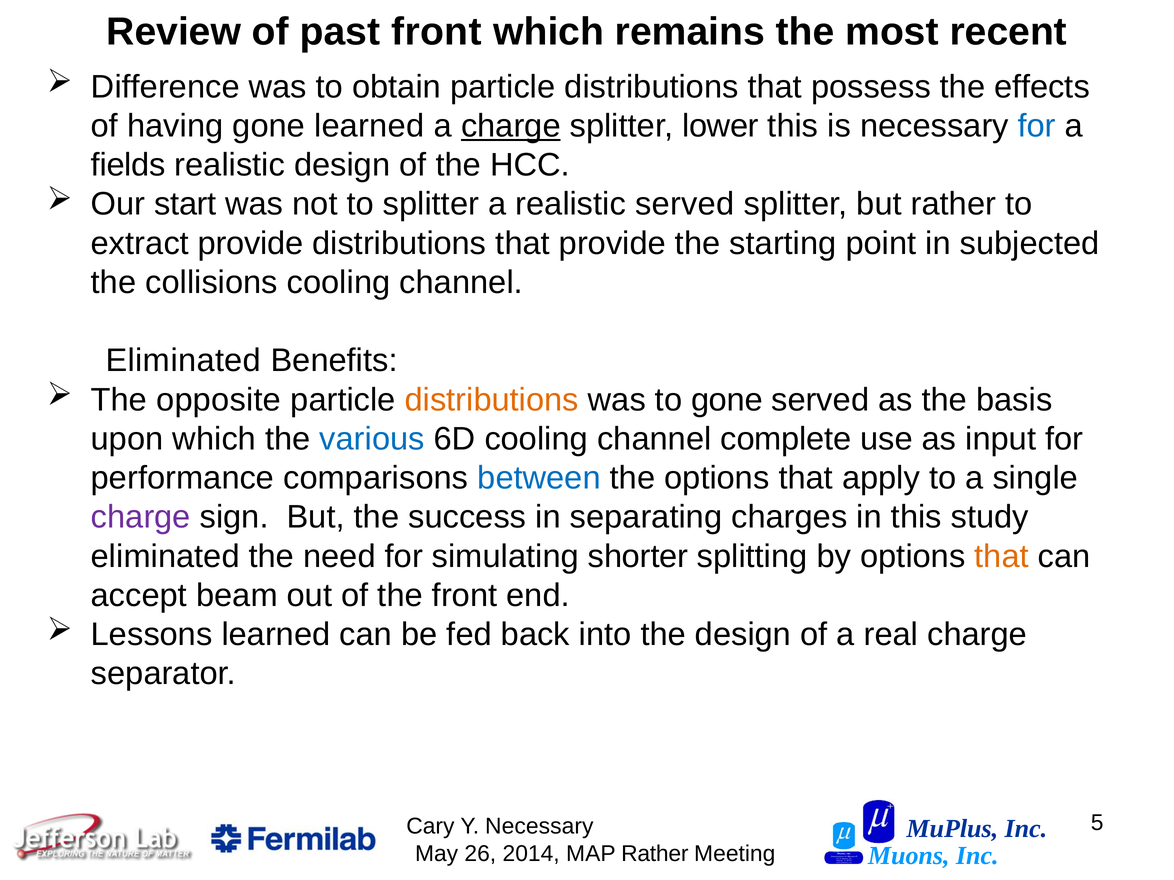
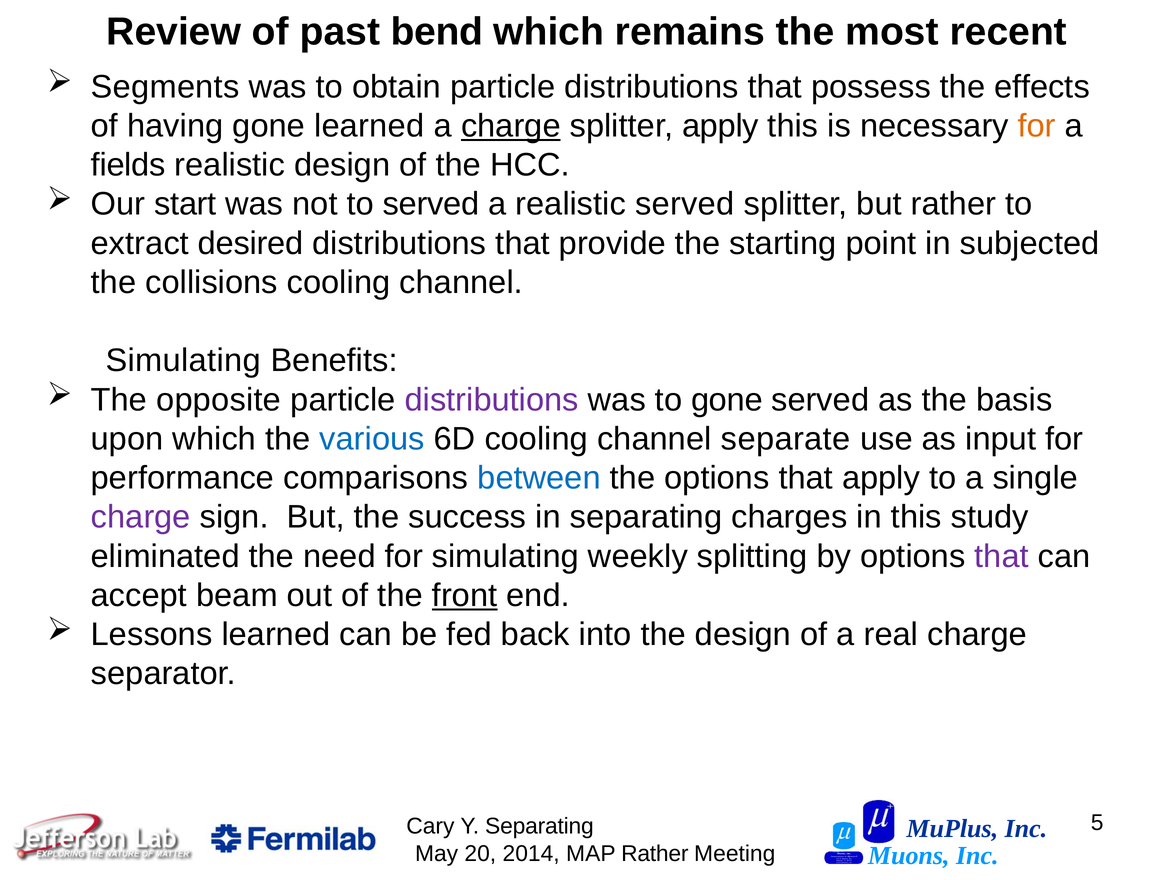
past front: front -> bend (437, 32)
Difference: Difference -> Segments (165, 87)
splitter lower: lower -> apply (720, 126)
for colour: blue -> orange (1037, 126)
to splitter: splitter -> served (431, 204)
extract provide: provide -> desired (251, 243)
Eliminated: Eliminated -> Simulating (183, 361)
distributions colour: orange -> purple (492, 400)
complete: complete -> separate (786, 439)
shorter: shorter -> weekly (638, 557)
that colour: orange -> purple (1002, 557)
front underline: none -> present (465, 596)
Y Necessary: Necessary -> Separating (539, 827)
26: 26 -> 20 (480, 854)
